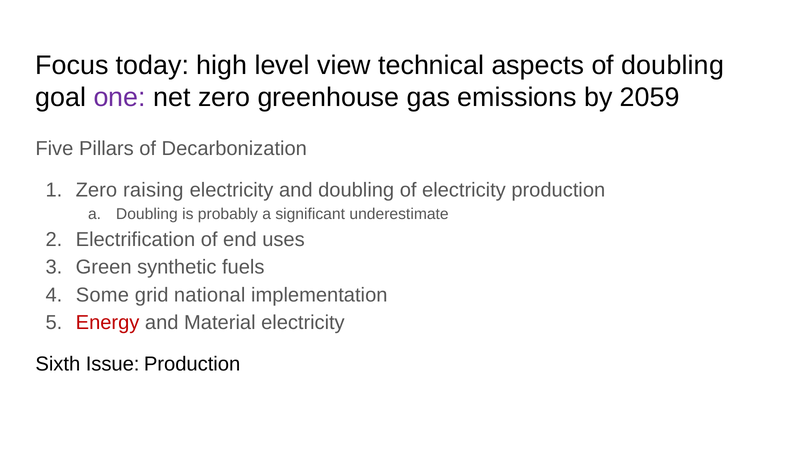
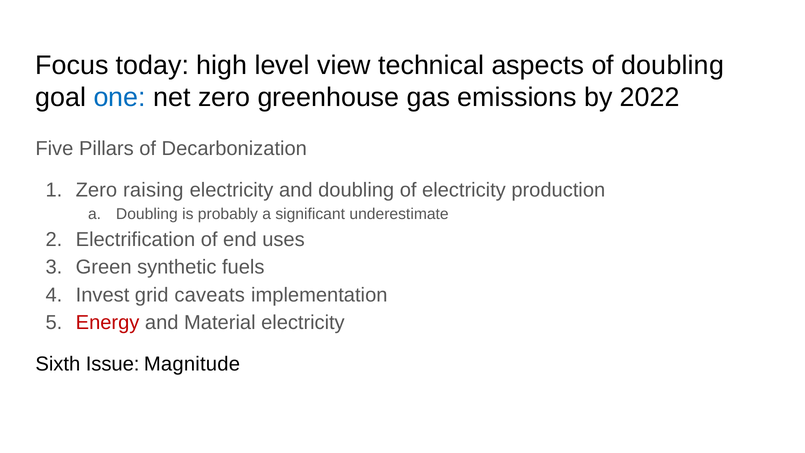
one colour: purple -> blue (120, 97)
2059: 2059 -> 2022 (650, 97)
Some: Some -> Invest (103, 295)
national: national -> caveats (210, 295)
Issue Production: Production -> Magnitude (192, 364)
